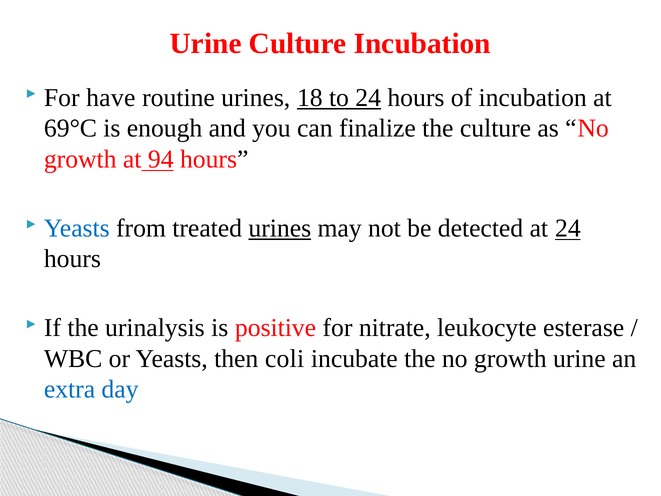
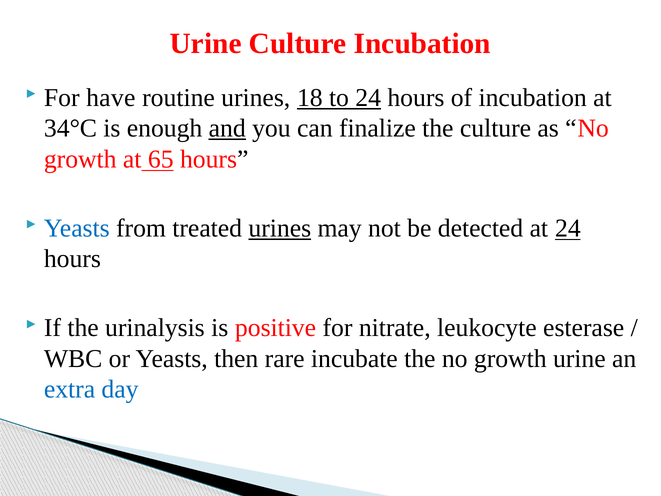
69°C: 69°C -> 34°C (70, 128)
and underline: none -> present (227, 128)
94: 94 -> 65 (161, 159)
coli: coli -> rare (285, 359)
